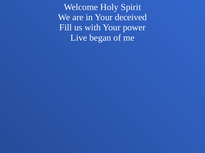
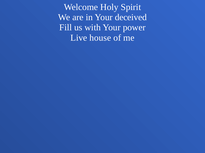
began: began -> house (100, 38)
